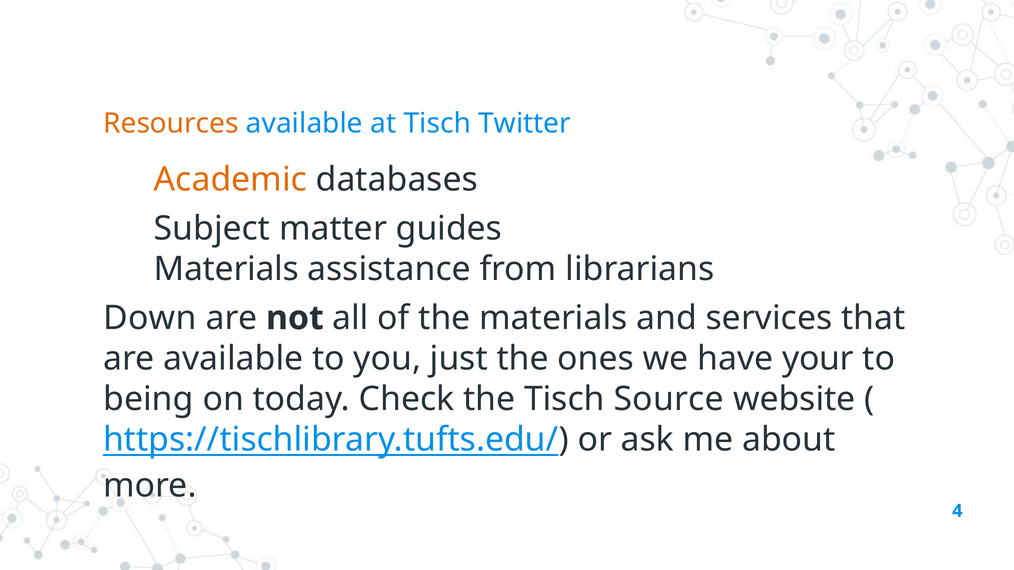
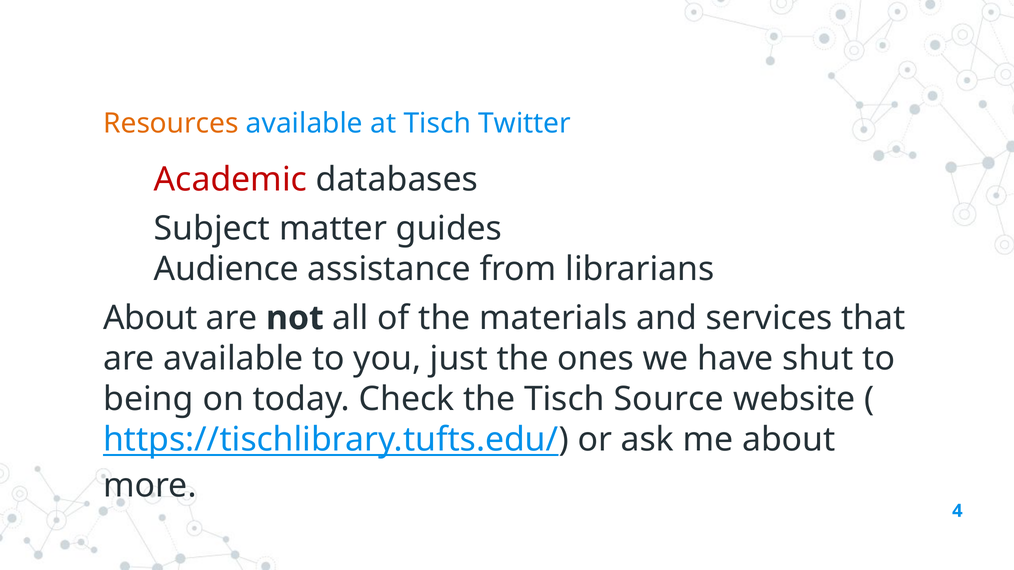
Academic colour: orange -> red (230, 180)
Materials: Materials -> Audience (226, 269)
Down: Down -> About (150, 318)
your: your -> shut (818, 359)
